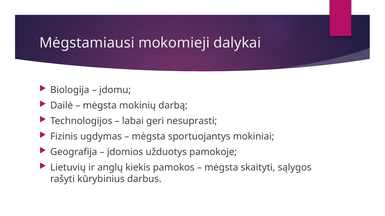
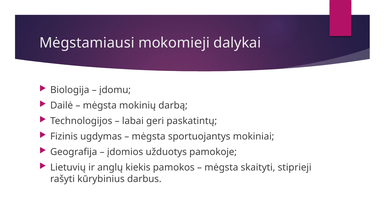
nesuprasti: nesuprasti -> paskatintų (192, 121)
sąlygos: sąlygos -> stiprieji (295, 168)
